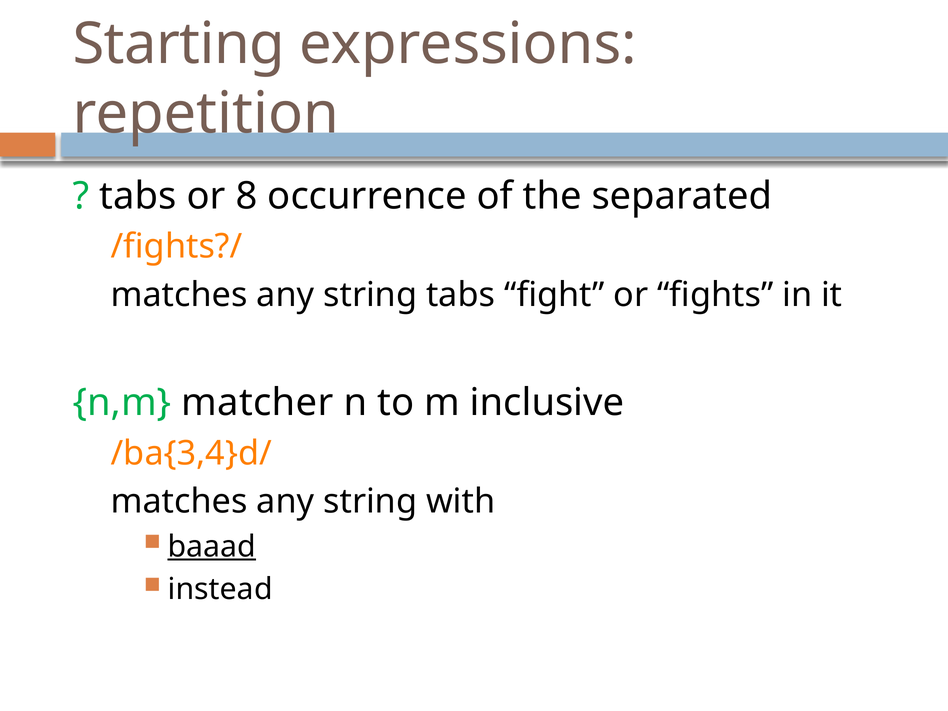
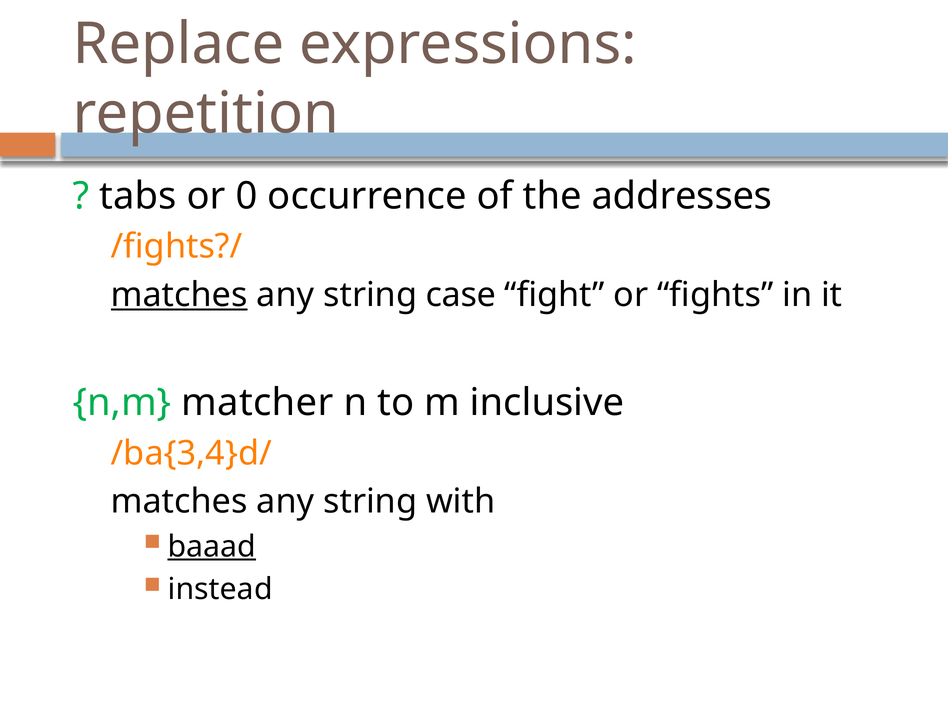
Starting: Starting -> Replace (179, 44)
8: 8 -> 0 (246, 196)
separated: separated -> addresses (682, 196)
matches underline: none -> present (179, 295)
string tabs: tabs -> case (461, 295)
